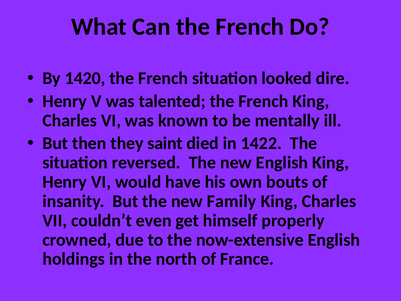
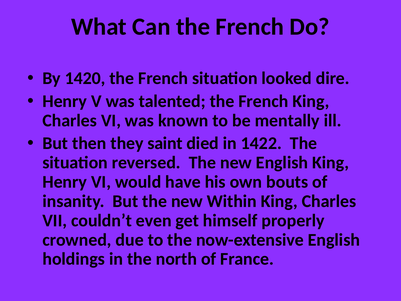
Family: Family -> Within (232, 201)
